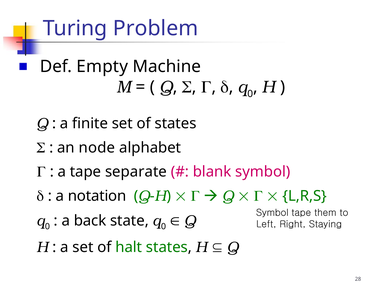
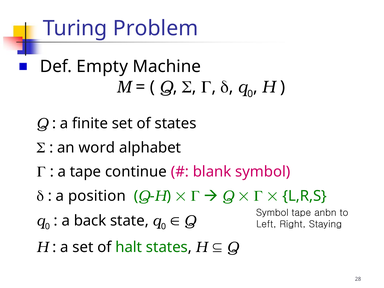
node: node -> word (97, 148)
separate: separate -> continue (136, 172)
notation: notation -> position (97, 196)
them: them -> anbn (325, 213)
